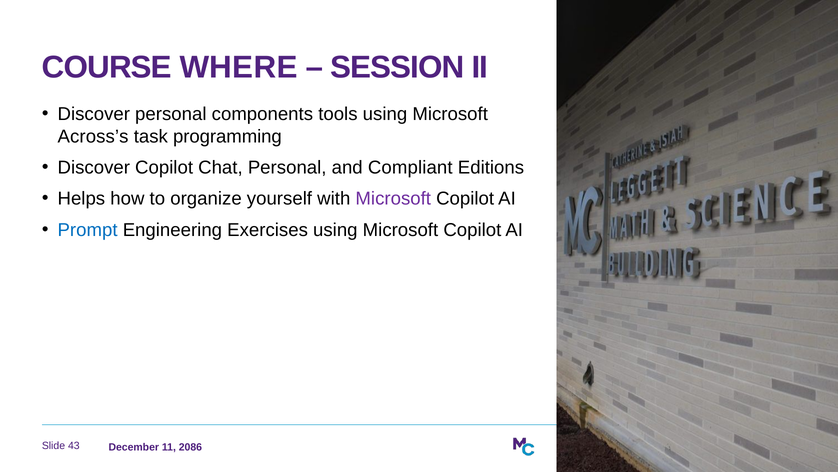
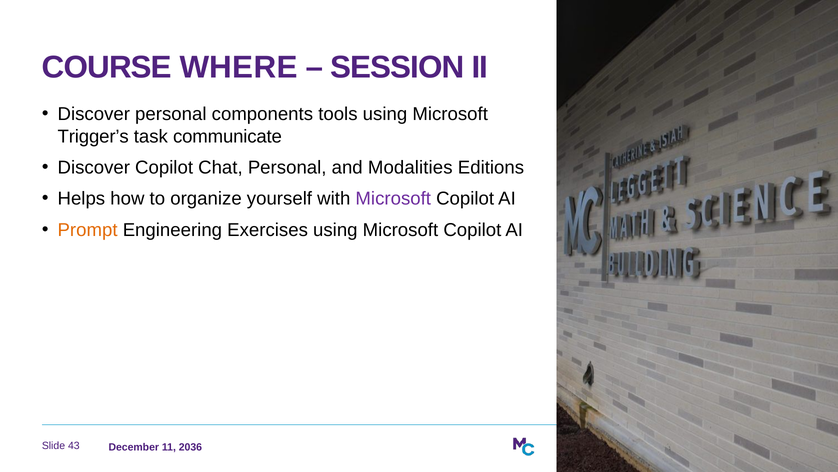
Across’s: Across’s -> Trigger’s (93, 136)
programming: programming -> communicate (227, 136)
Compliant: Compliant -> Modalities (410, 167)
Prompt colour: blue -> orange (88, 230)
2086: 2086 -> 2036 (190, 447)
